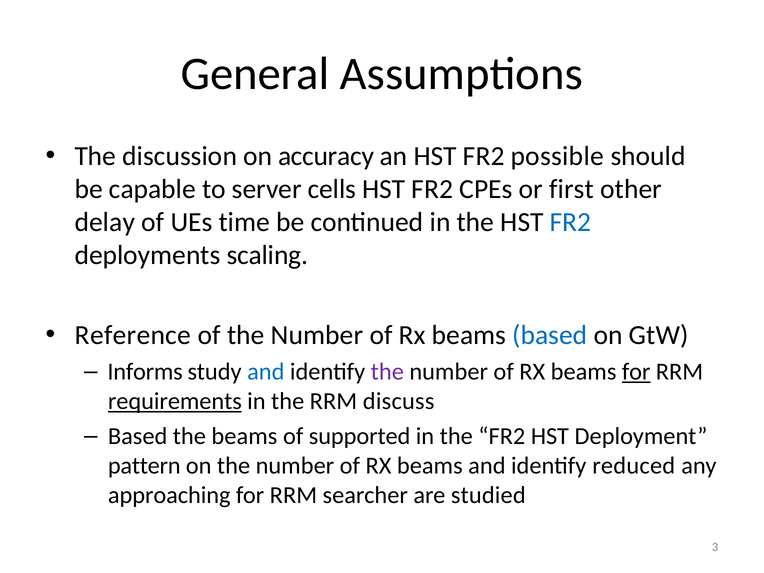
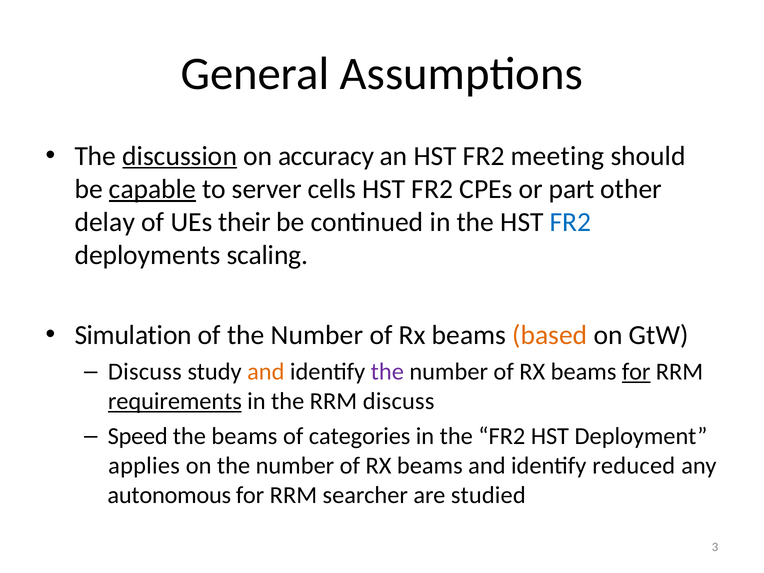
discussion underline: none -> present (180, 156)
possible: possible -> meeting (557, 156)
capable underline: none -> present (152, 189)
first: first -> part (572, 189)
time: time -> their (244, 222)
Reference: Reference -> Simulation (133, 335)
based colour: blue -> orange (550, 335)
Informs: Informs -> Discuss (145, 372)
and colour: blue -> orange (266, 372)
Based: Based -> Speed (138, 436)
supported: supported -> categories (360, 436)
pattern: pattern -> applies (144, 466)
approaching: approaching -> autonomous (169, 495)
